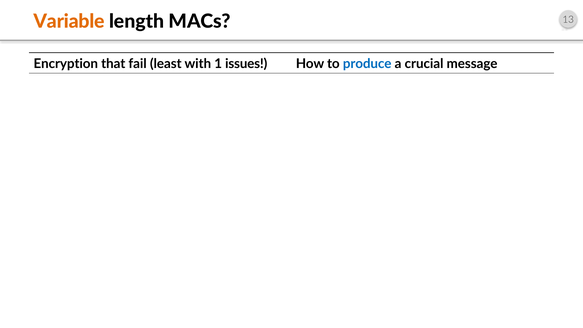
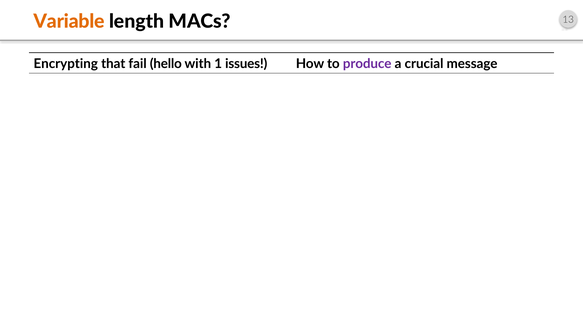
Encryption: Encryption -> Encrypting (66, 64)
least: least -> hello (166, 64)
produce colour: blue -> purple (367, 64)
